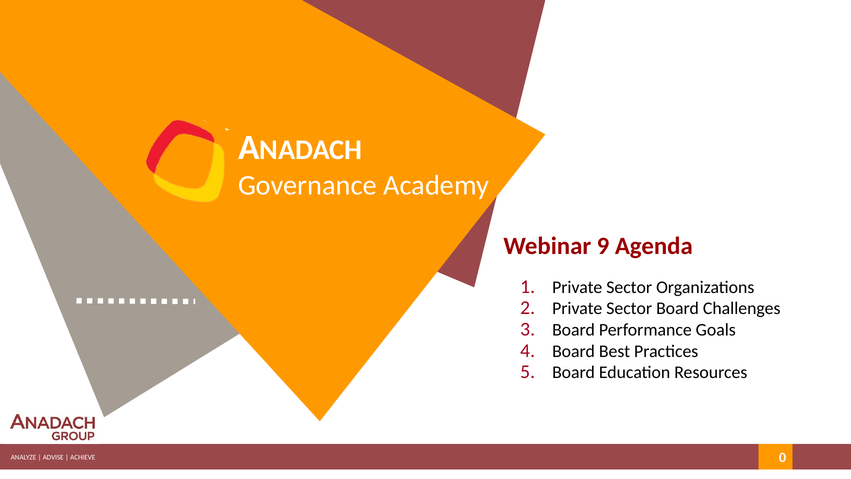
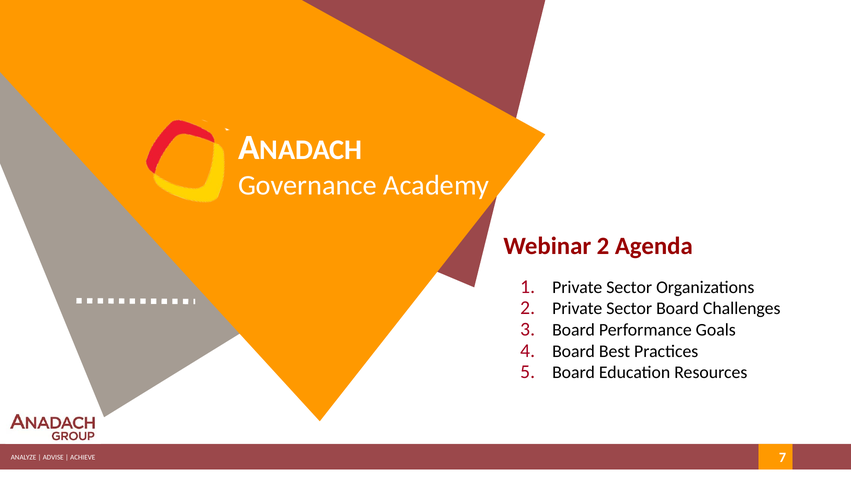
Webinar 9: 9 -> 2 (603, 246)
0: 0 -> 7 (783, 457)
